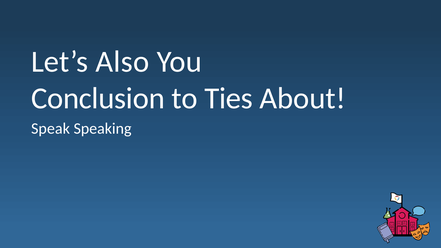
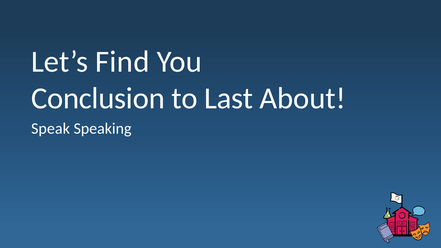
Also: Also -> Find (122, 62)
Ties: Ties -> Last (229, 99)
